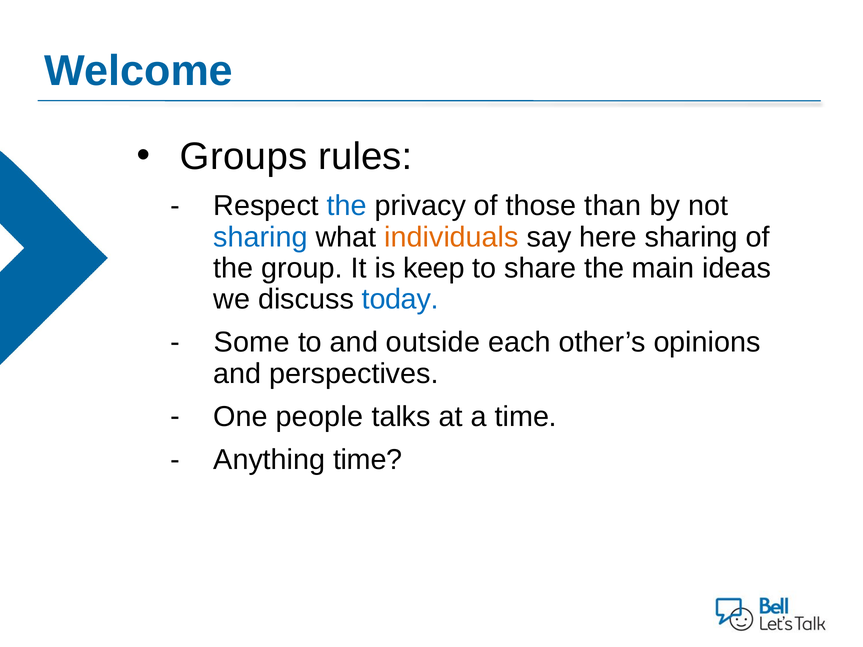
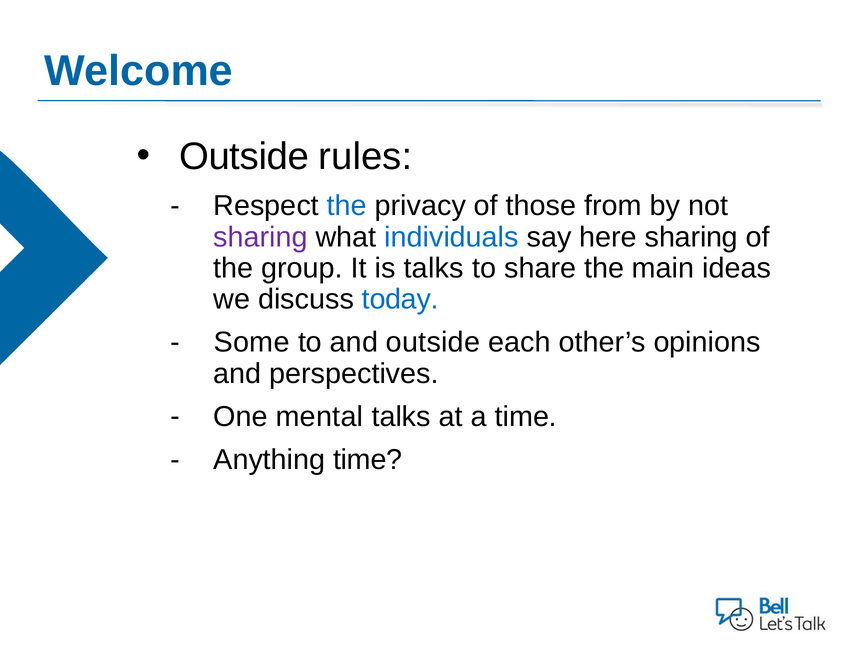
Groups: Groups -> Outside (244, 157)
than: than -> from (613, 206)
sharing colour: blue -> purple (261, 237)
individuals colour: orange -> blue (452, 237)
is keep: keep -> talks (434, 268)
people: people -> mental (320, 417)
